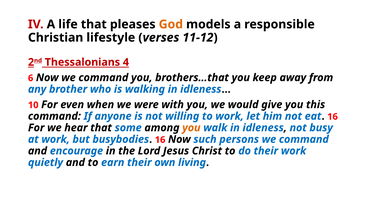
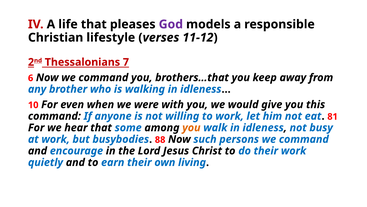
God colour: orange -> purple (171, 24)
4: 4 -> 7 (126, 62)
eat 16: 16 -> 81 (333, 116)
busybodies 16: 16 -> 88 (160, 139)
